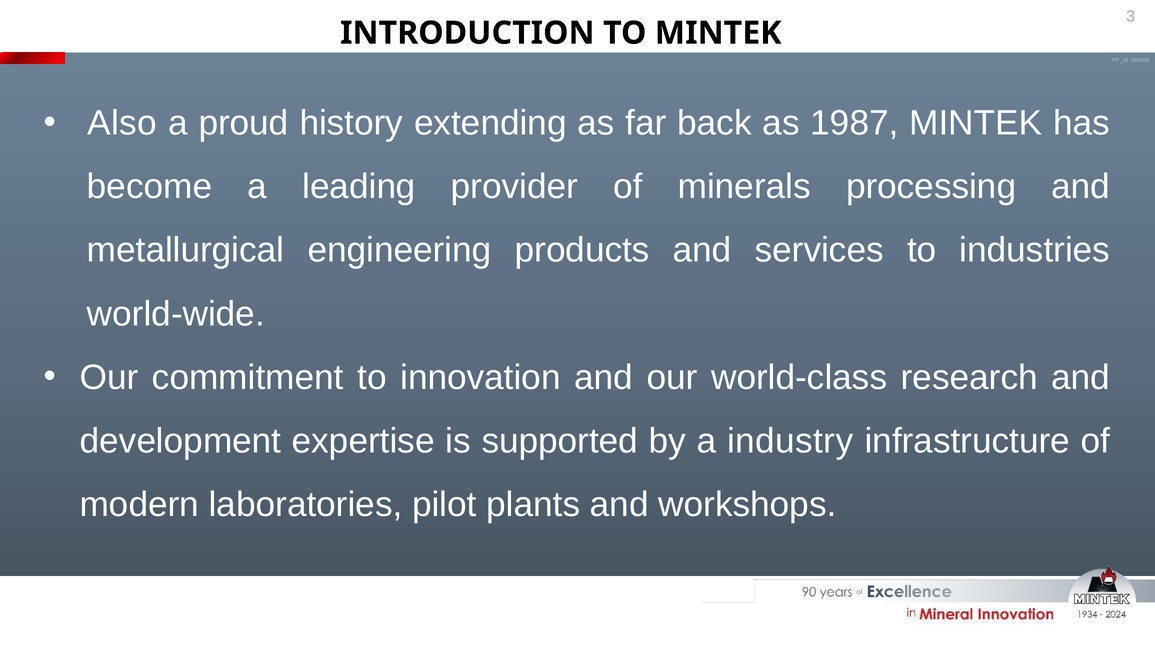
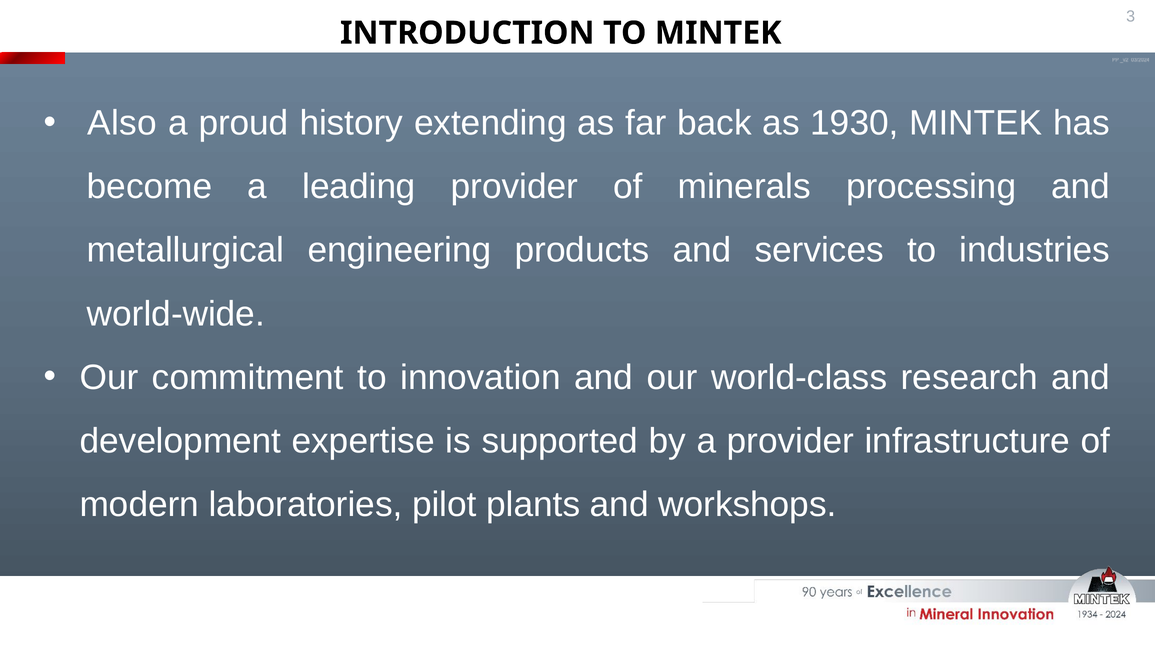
1987: 1987 -> 1930 (854, 123)
a industry: industry -> provider (790, 441)
